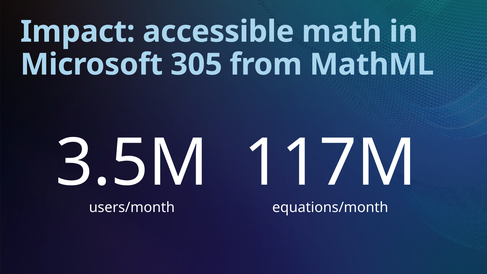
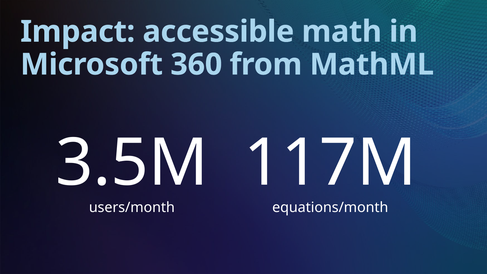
305: 305 -> 360 (196, 65)
